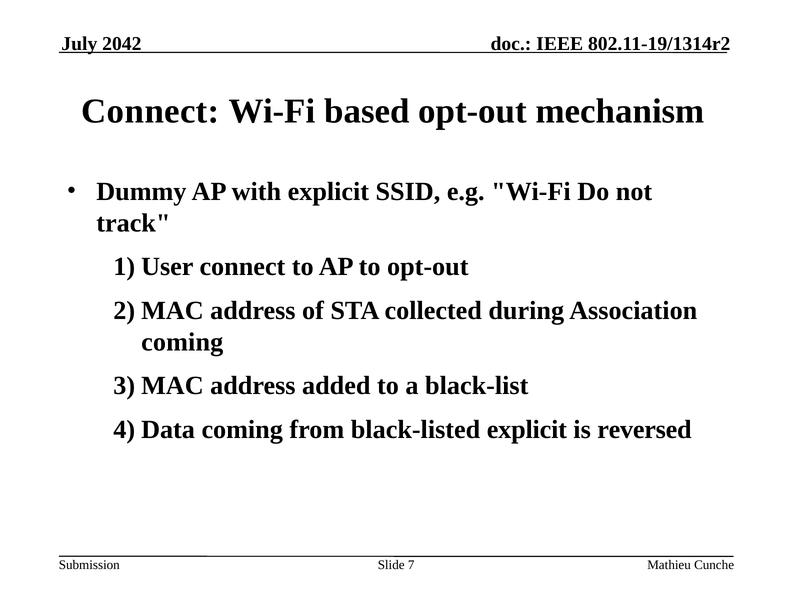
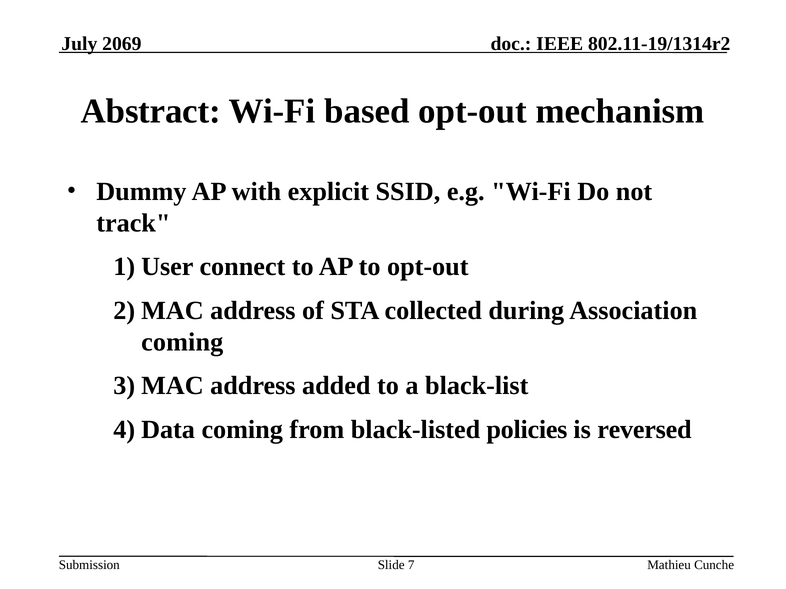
2042: 2042 -> 2069 (122, 44)
Connect: Connect -> Abstract (151, 111)
black-listed explicit: explicit -> policies (527, 430)
